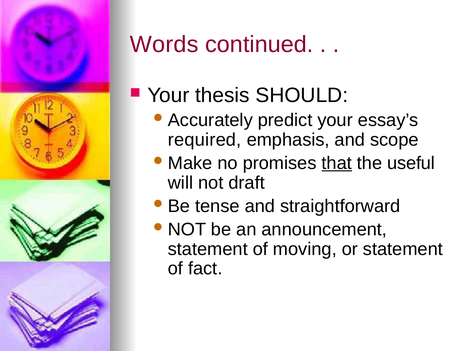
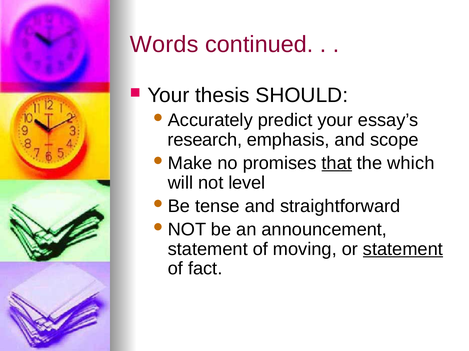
required: required -> research (205, 140)
useful: useful -> which (411, 163)
draft: draft -> level (247, 183)
statement underline: none -> present (403, 250)
